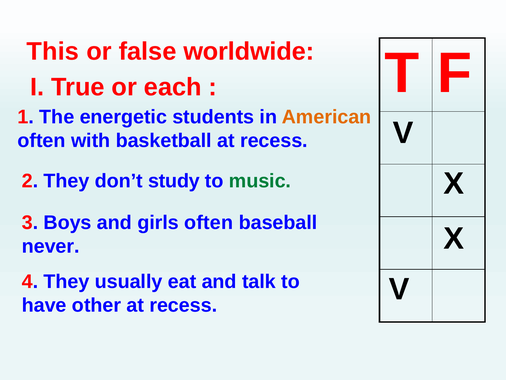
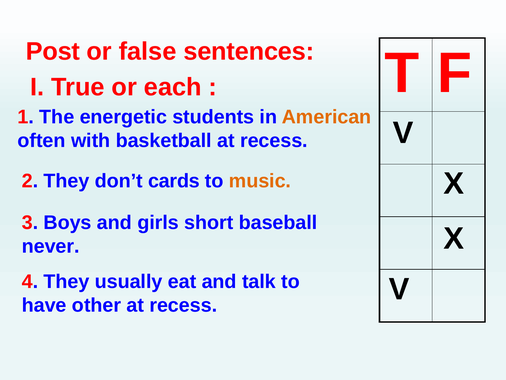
This: This -> Post (53, 51)
worldwide: worldwide -> sentences (249, 51)
study: study -> cards (174, 181)
music colour: green -> orange (260, 181)
girls often: often -> short (209, 222)
